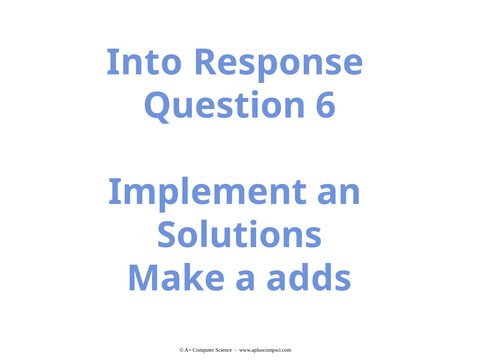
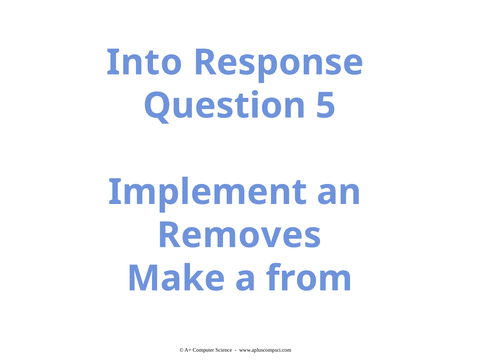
6: 6 -> 5 (326, 105)
Solutions: Solutions -> Removes (239, 235)
adds: adds -> from (309, 278)
